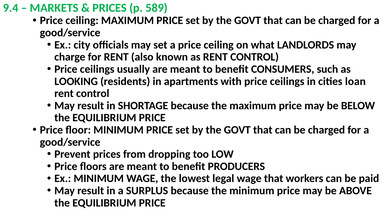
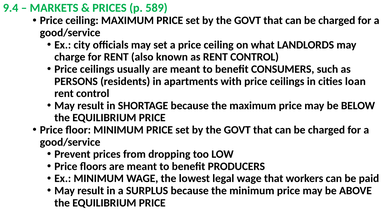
LOOKING: LOOKING -> PERSONS (76, 81)
